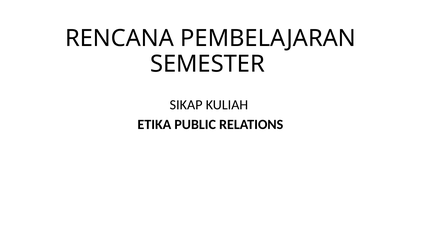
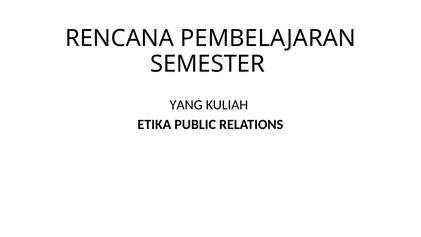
SIKAP: SIKAP -> YANG (186, 105)
